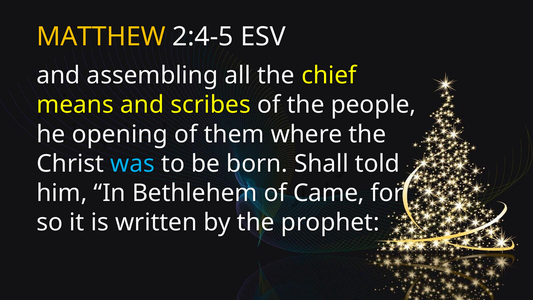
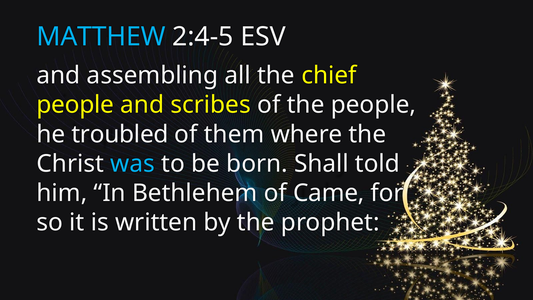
MATTHEW colour: yellow -> light blue (101, 37)
means: means -> people (75, 105)
opening: opening -> troubled (120, 134)
